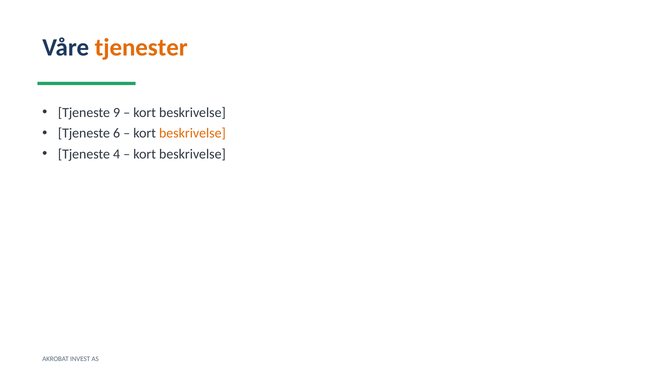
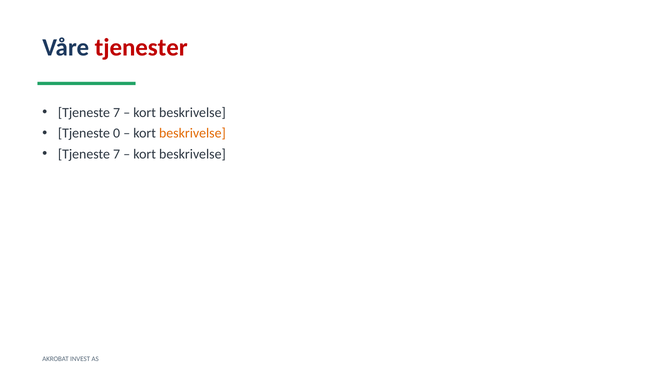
tjenester colour: orange -> red (141, 47)
9: 9 -> 7 (117, 113)
6: 6 -> 0 (117, 133)
4: 4 -> 7 (117, 154)
